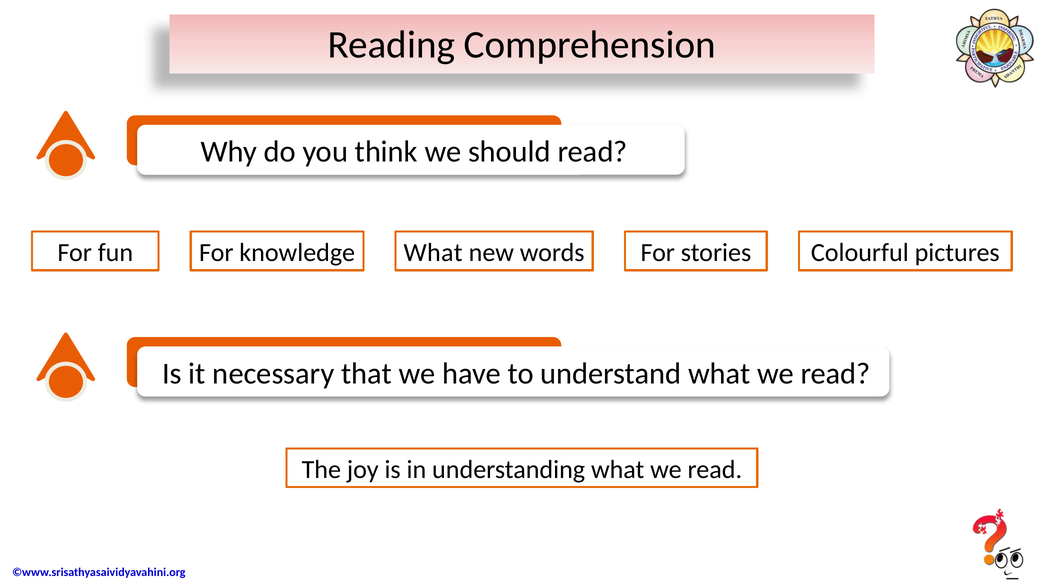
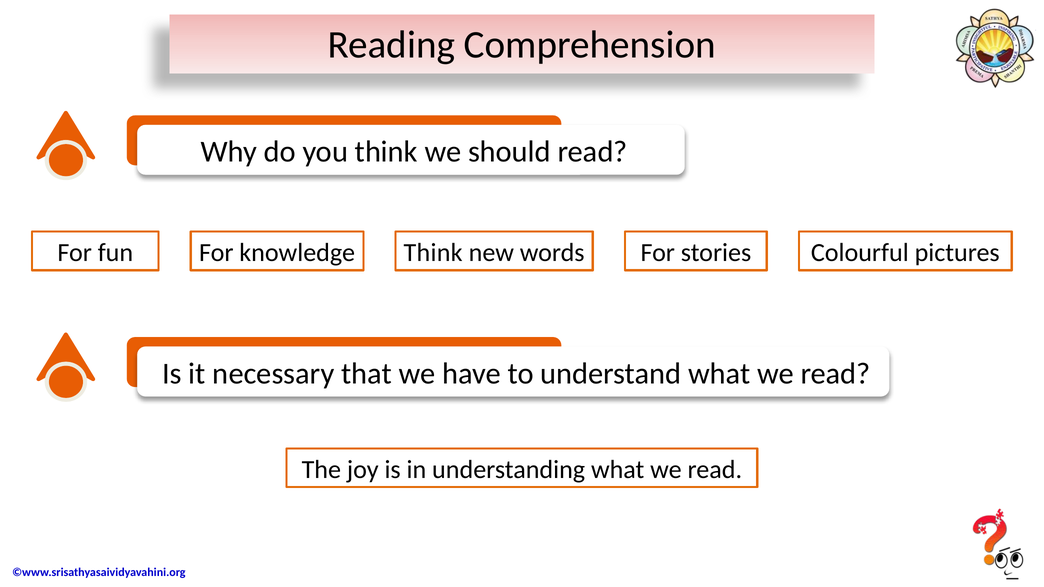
knowledge What: What -> Think (433, 253)
